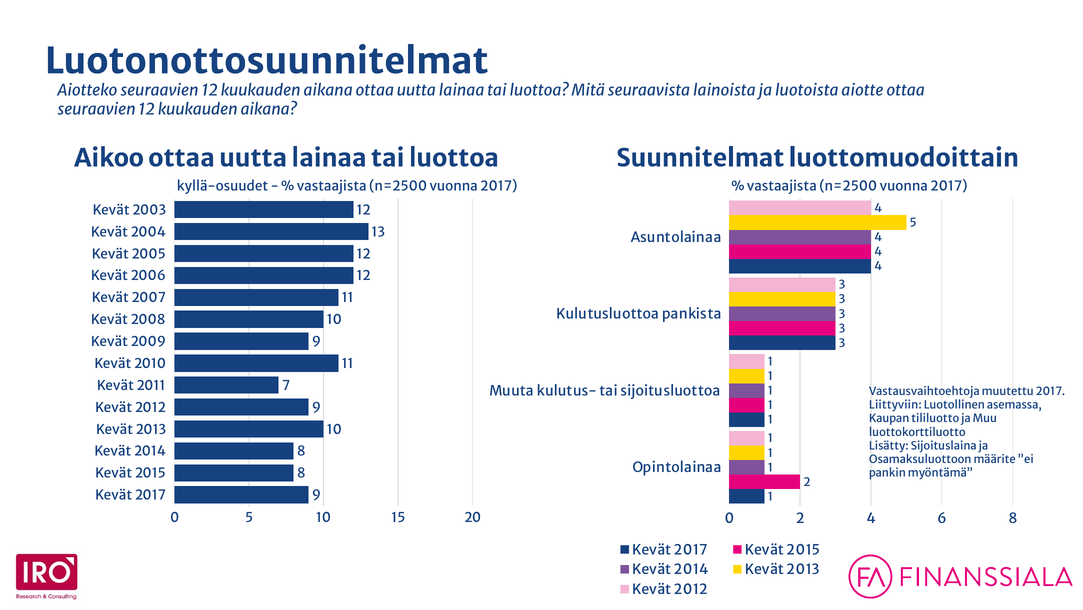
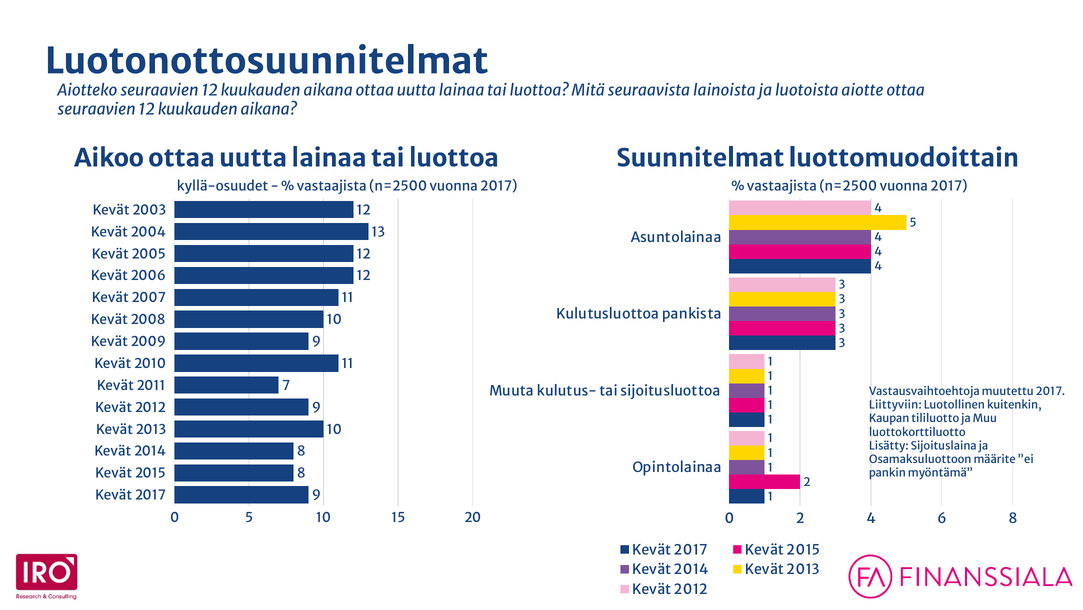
asemassa: asemassa -> kuitenkin (1014, 405)
